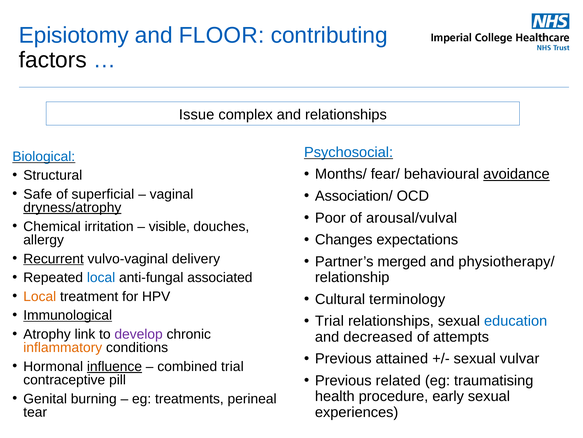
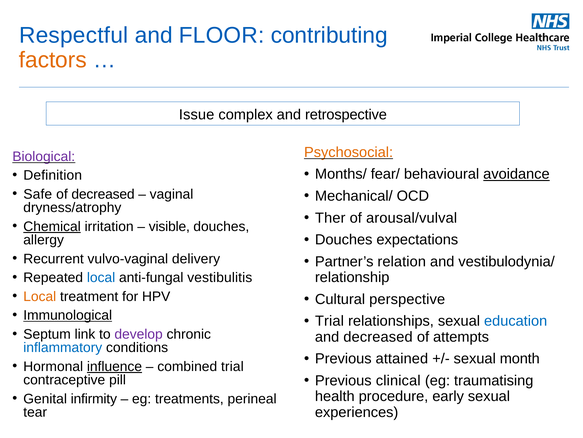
Episiotomy: Episiotomy -> Respectful (74, 35)
factors colour: black -> orange (53, 60)
and relationships: relationships -> retrospective (346, 114)
Psychosocial colour: blue -> orange (349, 152)
Biological colour: blue -> purple (44, 156)
Structural: Structural -> Definition (53, 175)
of superficial: superficial -> decreased (103, 194)
Association/: Association/ -> Mechanical/ (354, 196)
dryness/atrophy underline: present -> none (72, 207)
Poor: Poor -> Ther (330, 218)
Chemical underline: none -> present (52, 226)
Changes: Changes -> Douches (344, 239)
Recurrent underline: present -> none (54, 258)
merged: merged -> relation (402, 261)
physiotherapy/: physiotherapy/ -> vestibulodynia/ (507, 261)
associated: associated -> vestibulitis (220, 277)
terminology: terminology -> perspective (407, 299)
Atrophy: Atrophy -> Septum (47, 334)
inflammatory colour: orange -> blue (63, 347)
vulvar: vulvar -> month (520, 358)
related: related -> clinical (398, 380)
burning: burning -> infirmity (94, 398)
